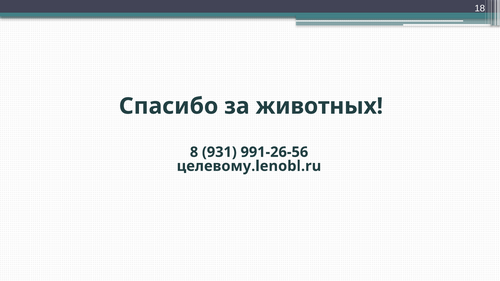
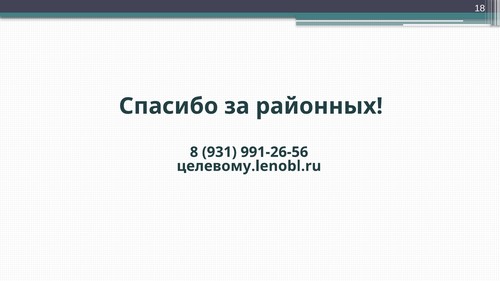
животных: животных -> районных (319, 106)
